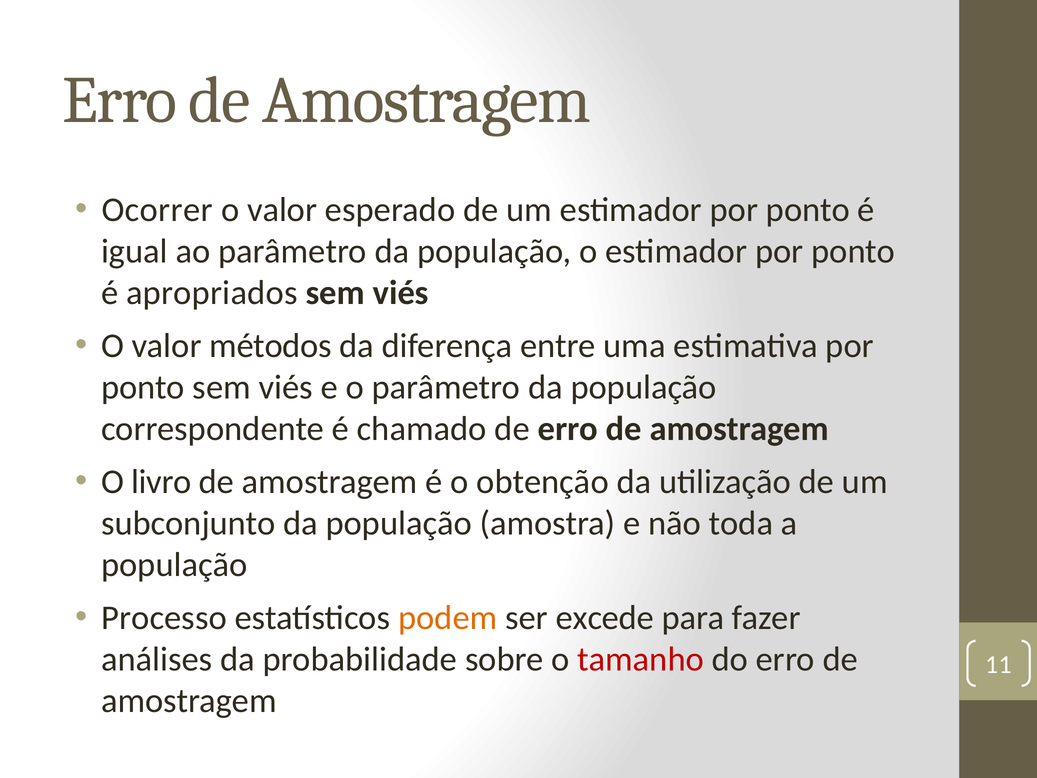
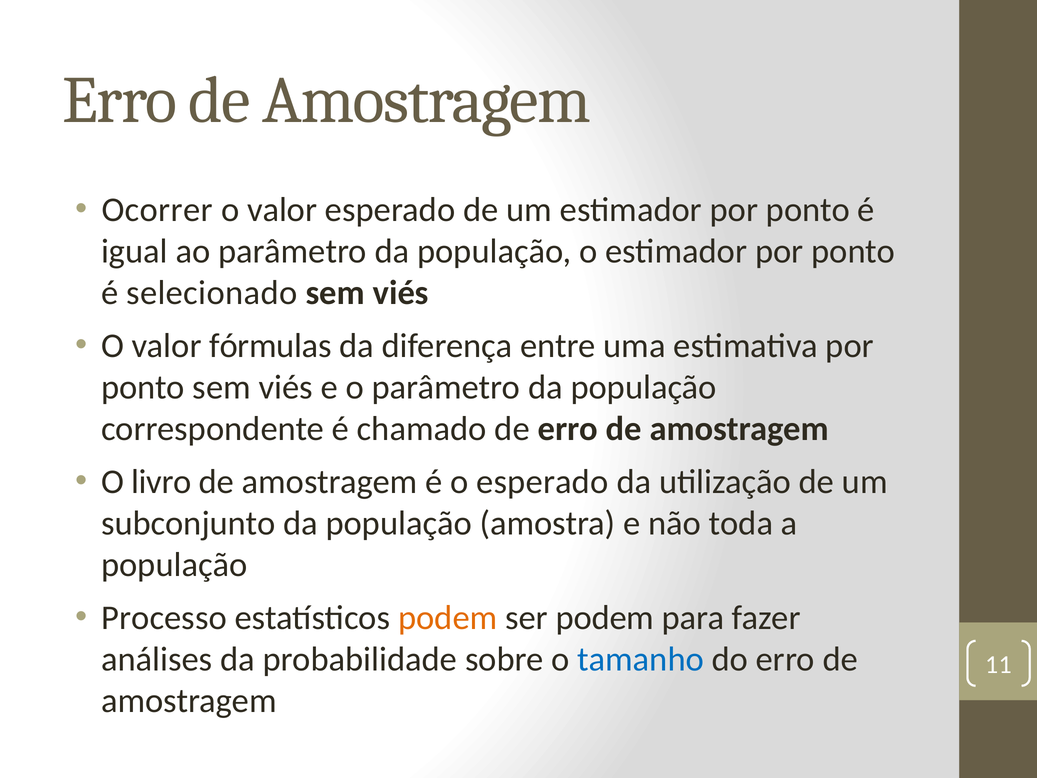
apropriados: apropriados -> selecionado (212, 293)
métodos: métodos -> fórmulas (270, 346)
o obtenção: obtenção -> esperado (542, 482)
ser excede: excede -> podem (605, 618)
tamanho colour: red -> blue (641, 659)
